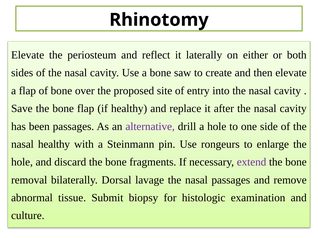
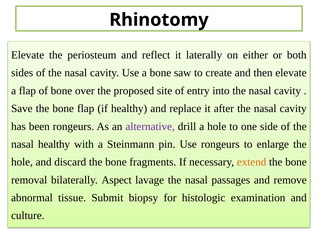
been passages: passages -> rongeurs (73, 127)
extend colour: purple -> orange (252, 162)
Dorsal: Dorsal -> Aspect (117, 180)
